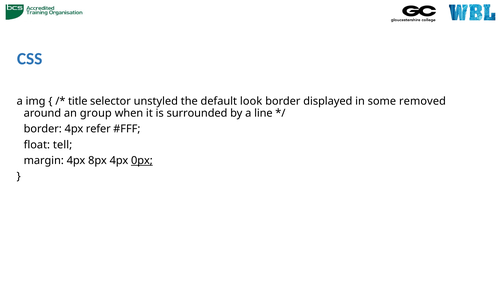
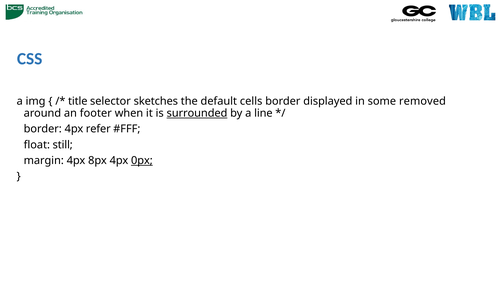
unstyled: unstyled -> sketches (156, 101)
look: look -> cells (251, 101)
group: group -> footer (96, 113)
surrounded underline: none -> present (197, 113)
tell: tell -> still (63, 145)
